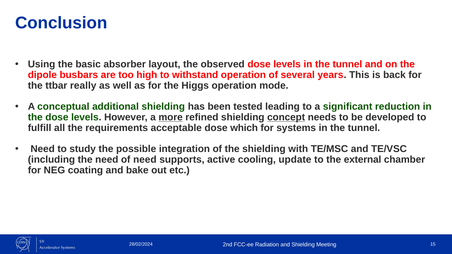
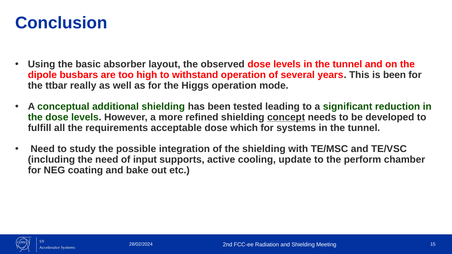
is back: back -> been (395, 75)
more underline: present -> none (171, 117)
of need: need -> input (145, 160)
external: external -> perform (363, 160)
